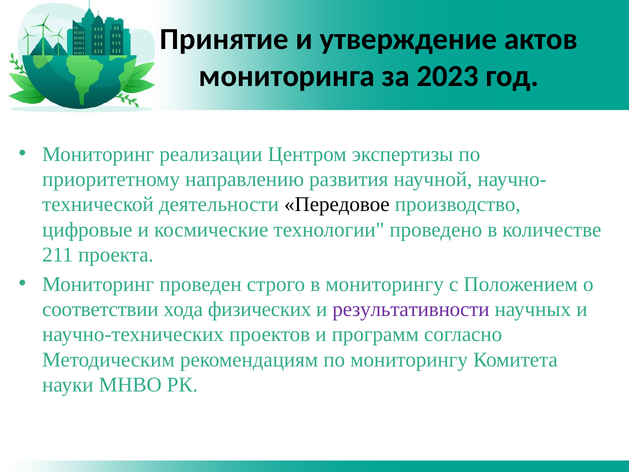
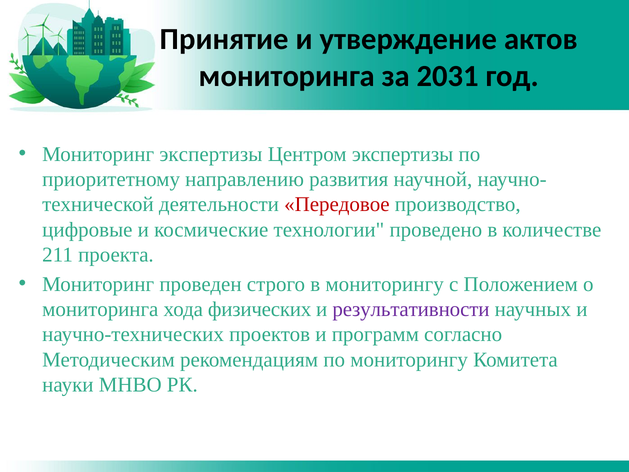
2023: 2023 -> 2031 (448, 76)
Мониторинг реализации: реализации -> экспертизы (211, 154)
Передовое colour: black -> red (337, 204)
соответствии: соответствии -> мониторинга (100, 309)
